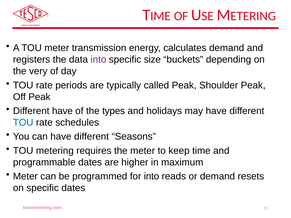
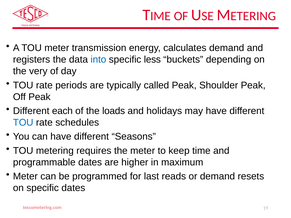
into colour: purple -> blue (98, 60)
size: size -> less (152, 60)
Different have: have -> each (62, 111)
types: types -> loads (114, 111)
for into: into -> last (151, 177)
